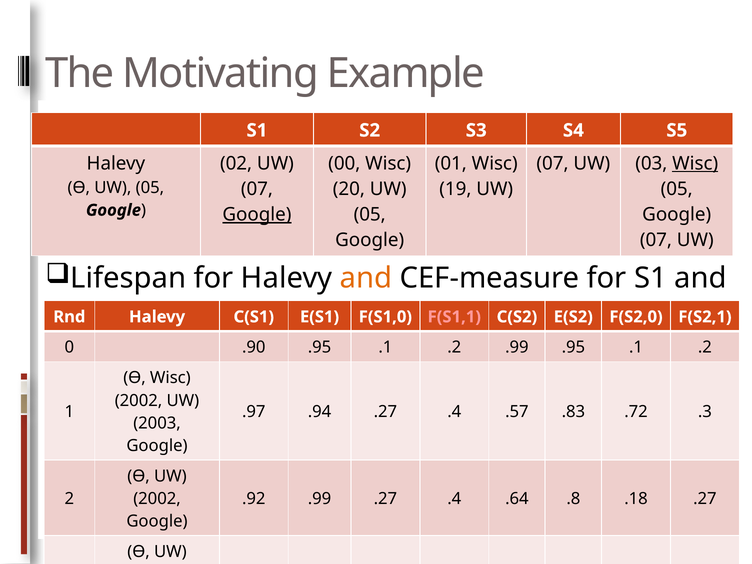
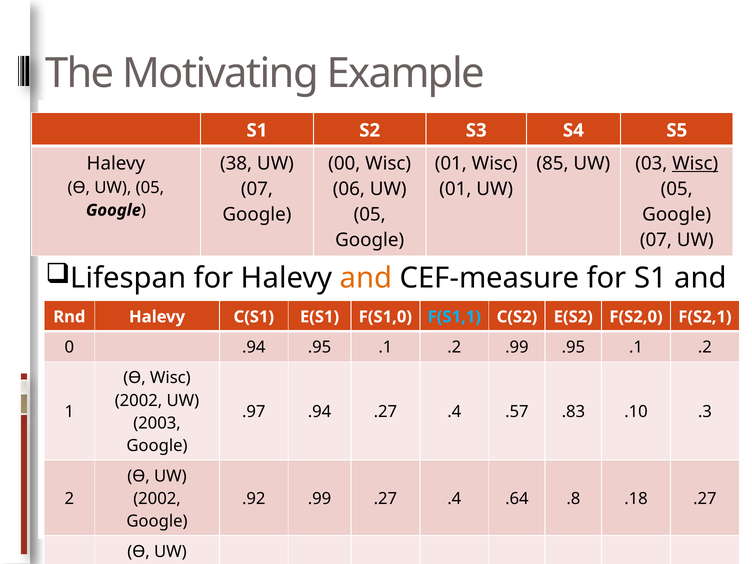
02: 02 -> 38 (236, 164)
07: 07 -> 85 (553, 164)
20: 20 -> 06 (349, 189)
19: 19 -> 01 (455, 189)
Google underline: present -> none (257, 215)
F(S1,1 colour: pink -> light blue (454, 317)
0 .90: .90 -> .94 (254, 347)
.72: .72 -> .10 (636, 412)
